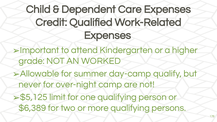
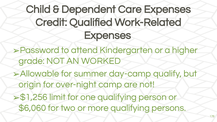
Important: Important -> Password (40, 50)
never: never -> origin (30, 84)
$5,125: $5,125 -> $1,256 (34, 97)
$6,389: $6,389 -> $6,060 (32, 108)
